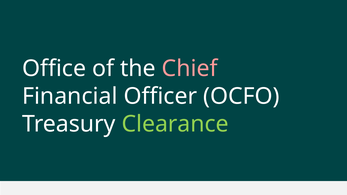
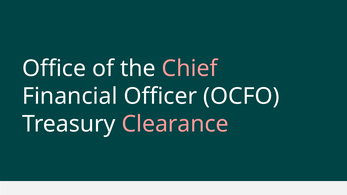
Clearance colour: light green -> pink (175, 124)
